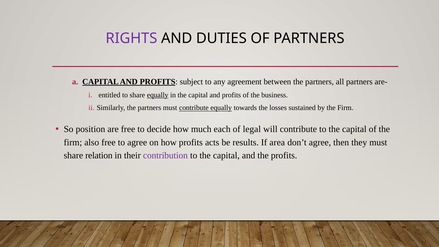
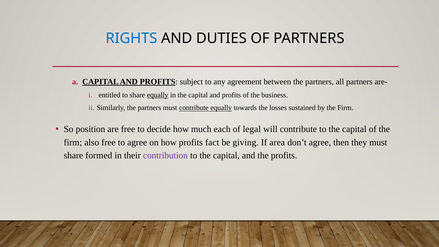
RIGHTS colour: purple -> blue (131, 38)
acts: acts -> fact (212, 142)
results: results -> giving (246, 142)
relation: relation -> formed (99, 155)
